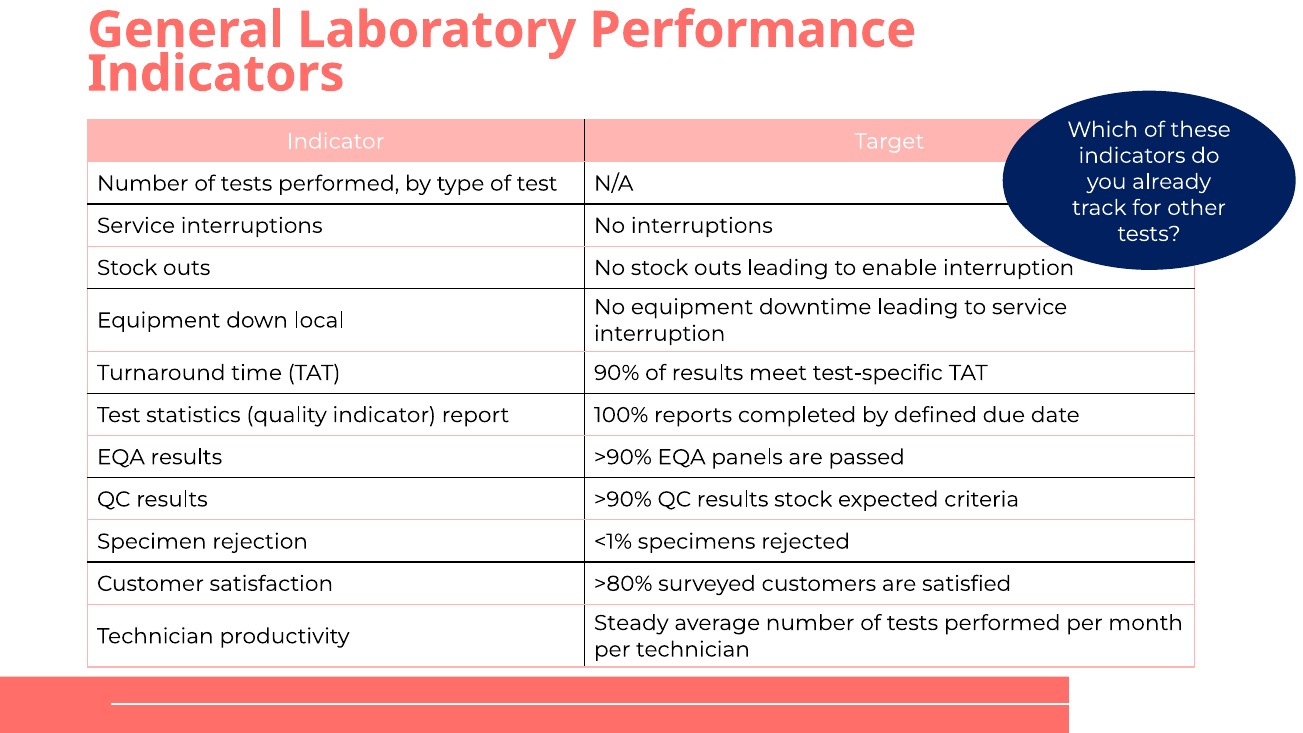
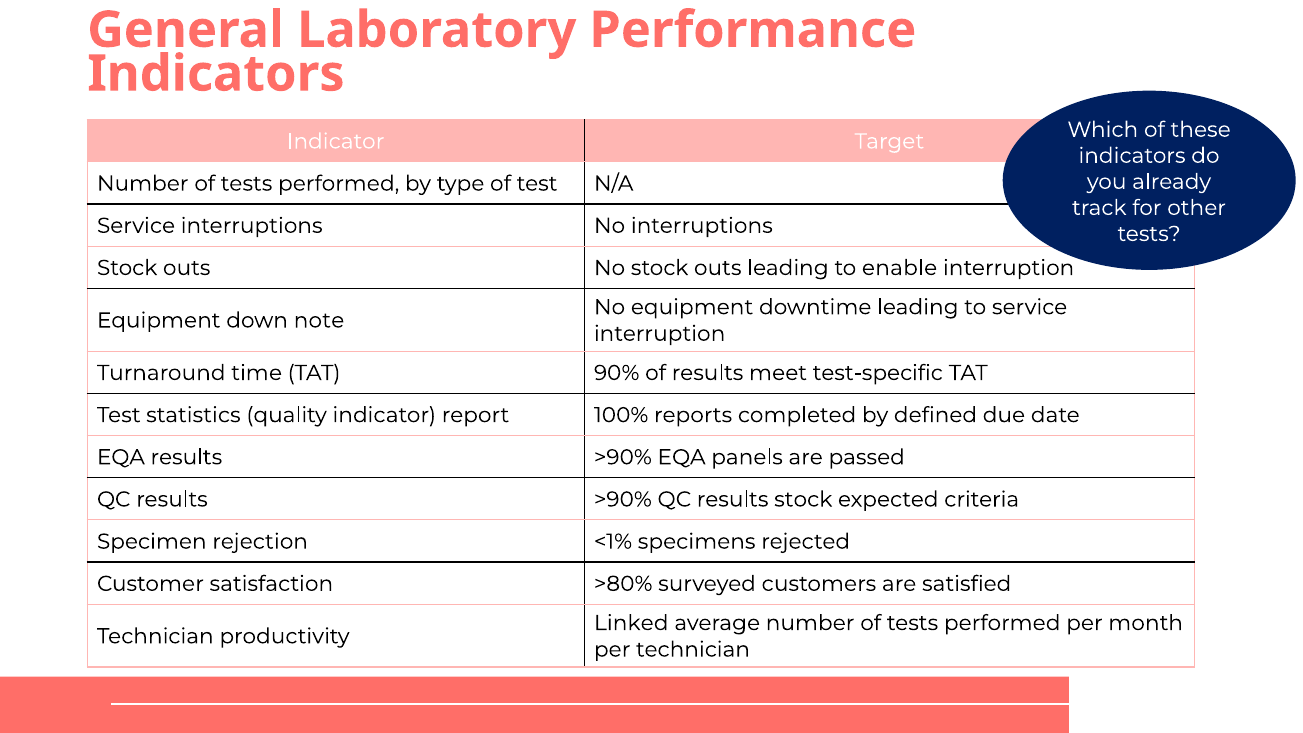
local: local -> note (319, 320)
Steady: Steady -> Linked (631, 623)
